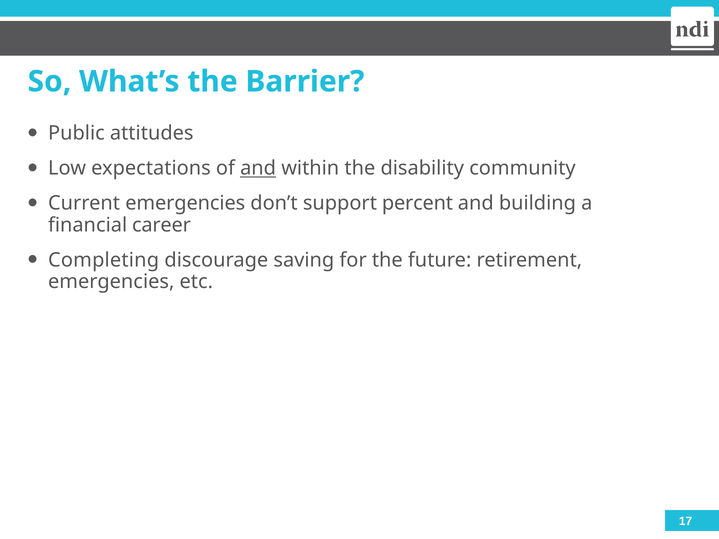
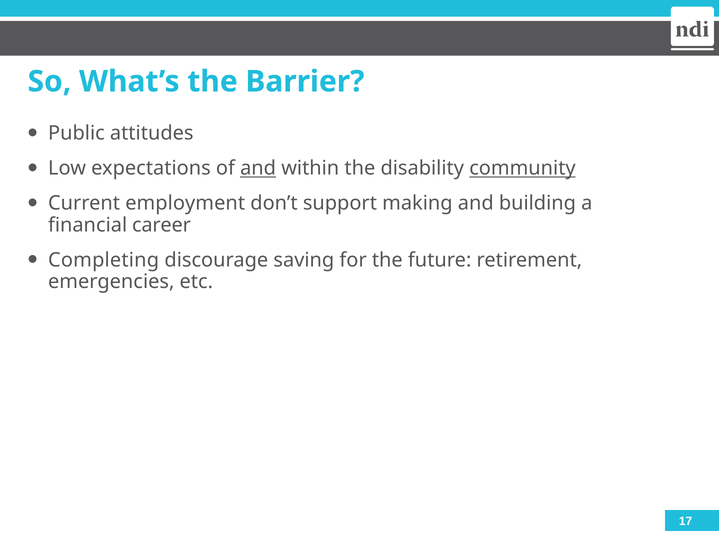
community underline: none -> present (522, 168)
Current emergencies: emergencies -> employment (185, 203)
percent: percent -> making (417, 203)
